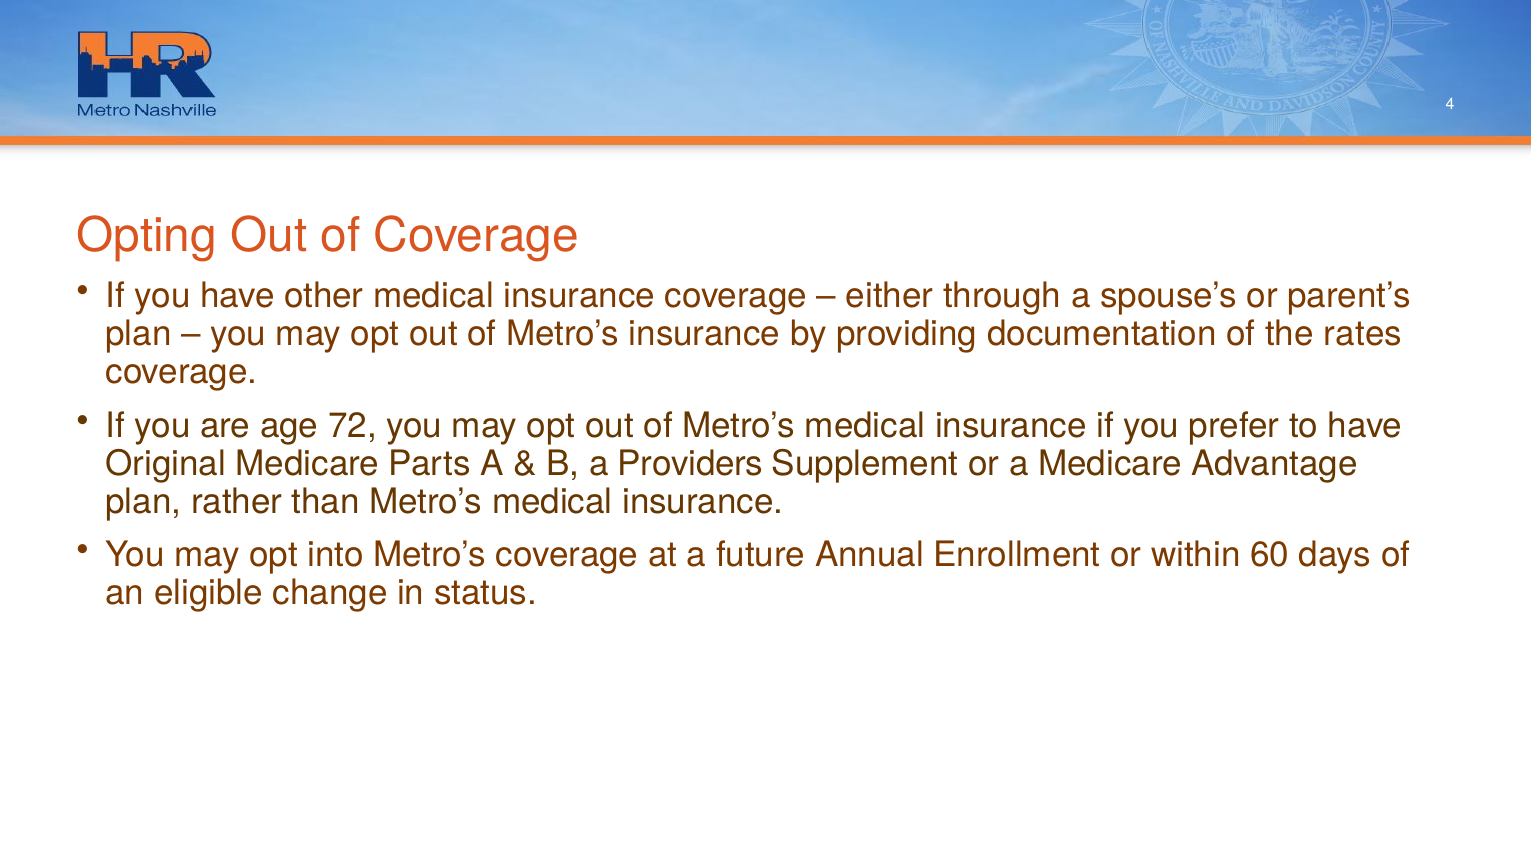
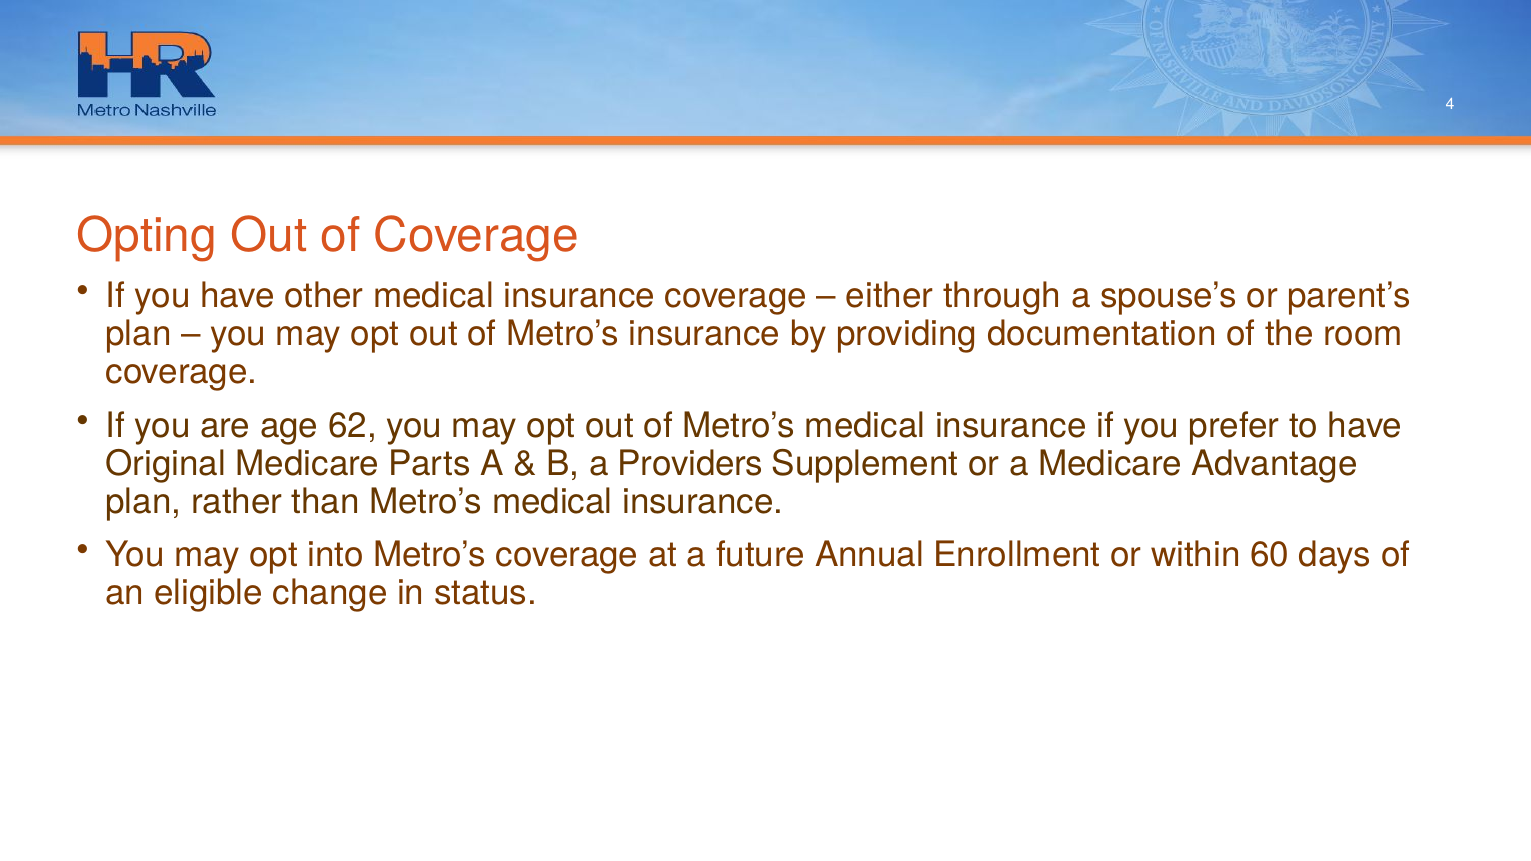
rates: rates -> room (1363, 334)
72: 72 -> 62 (353, 426)
